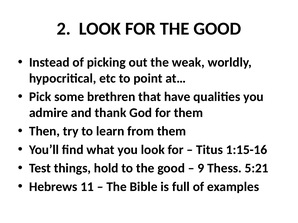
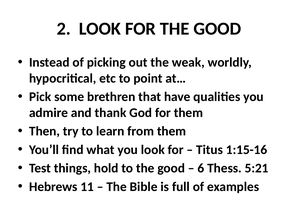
9: 9 -> 6 (201, 169)
